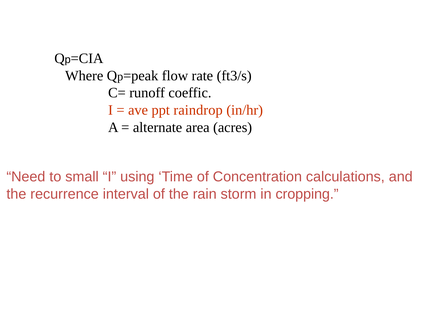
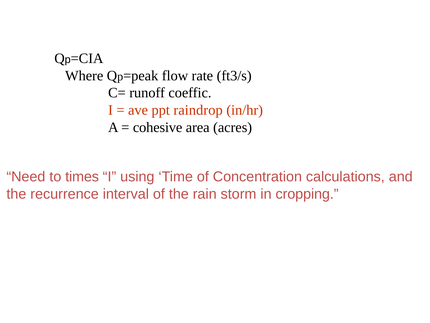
alternate: alternate -> cohesive (158, 127)
small: small -> times (82, 177)
